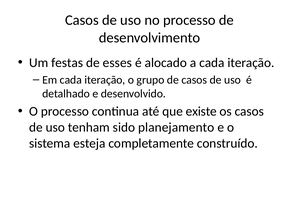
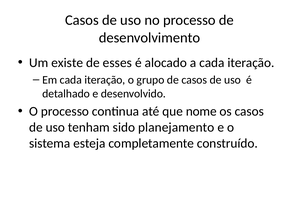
festas: festas -> existe (67, 63)
existe: existe -> nome (201, 112)
